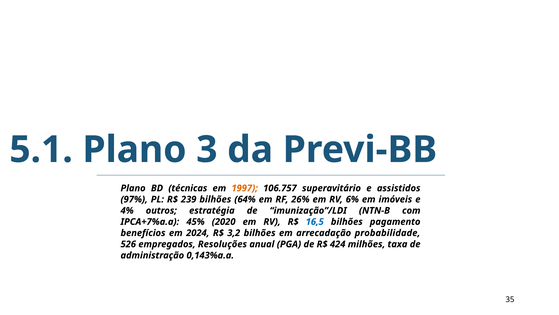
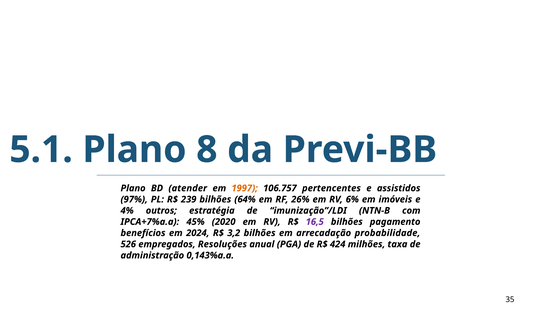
3: 3 -> 8 (207, 149)
técnicas: técnicas -> atender (188, 188)
superavitário: superavitário -> pertencentes (331, 188)
16,5 colour: blue -> purple (315, 221)
